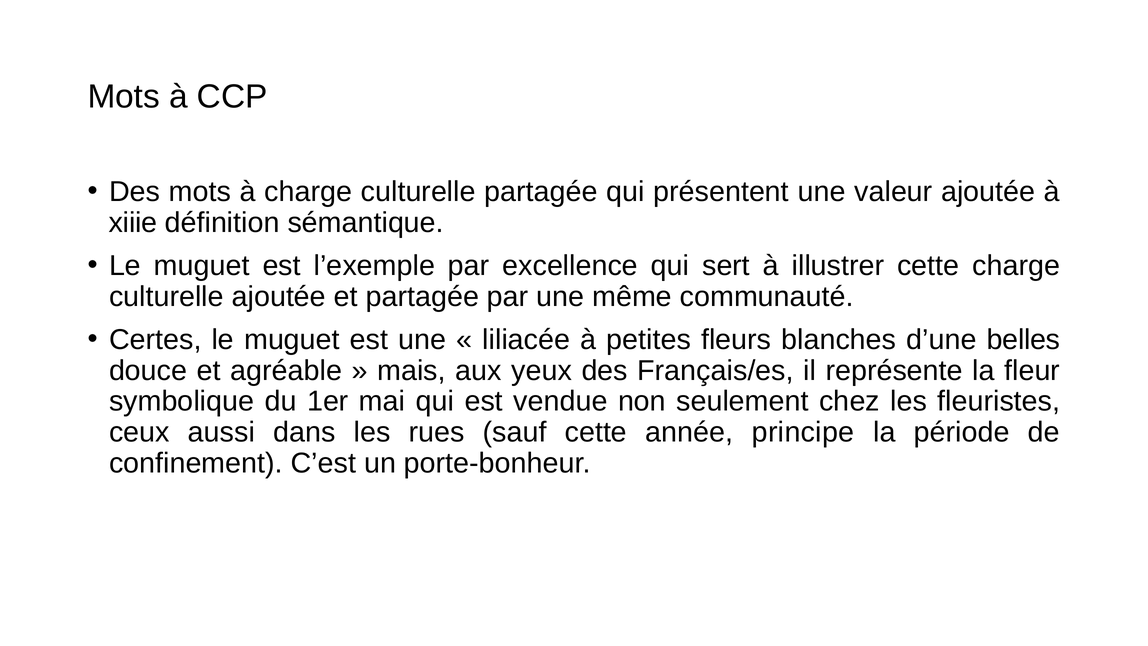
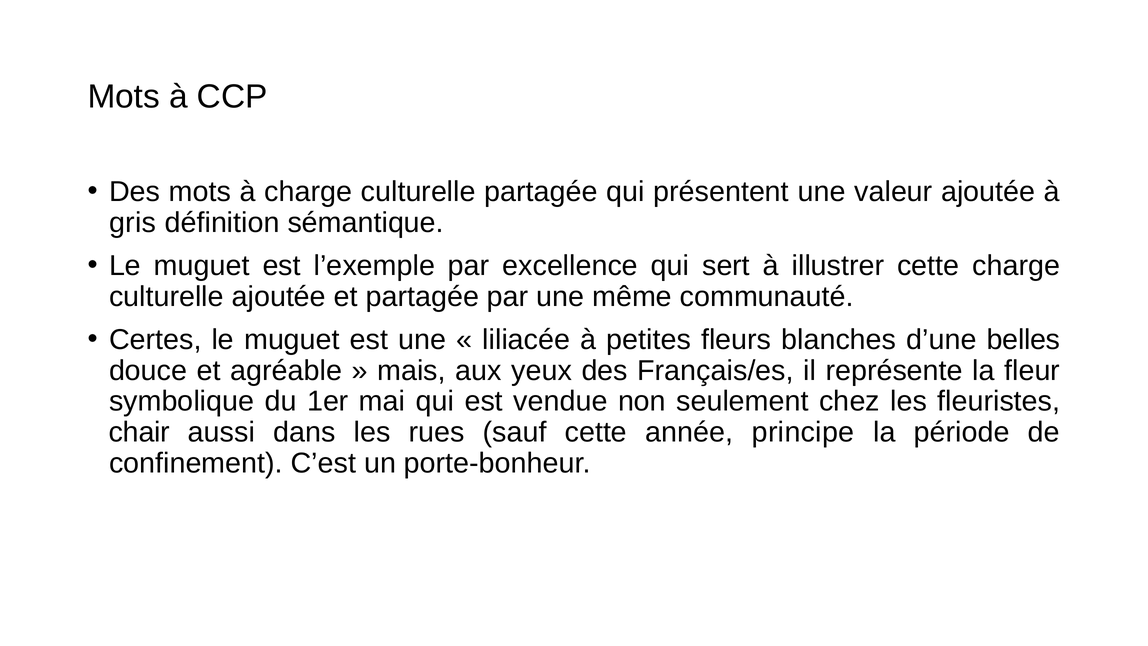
xiiie: xiiie -> gris (133, 223)
ceux: ceux -> chair (139, 432)
